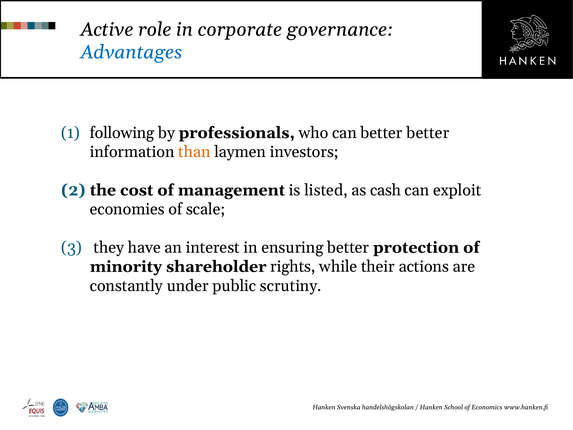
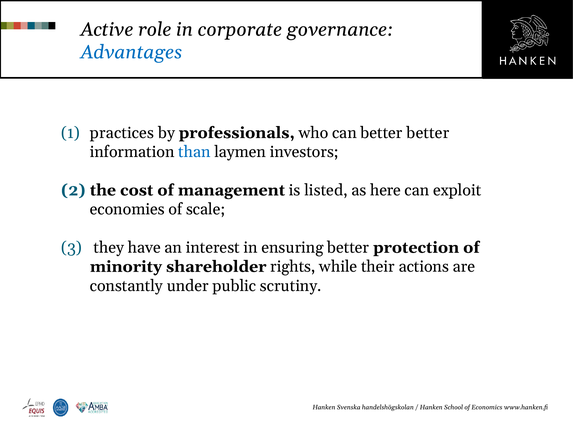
following: following -> practices (122, 133)
than colour: orange -> blue (194, 152)
cash: cash -> here (386, 190)
